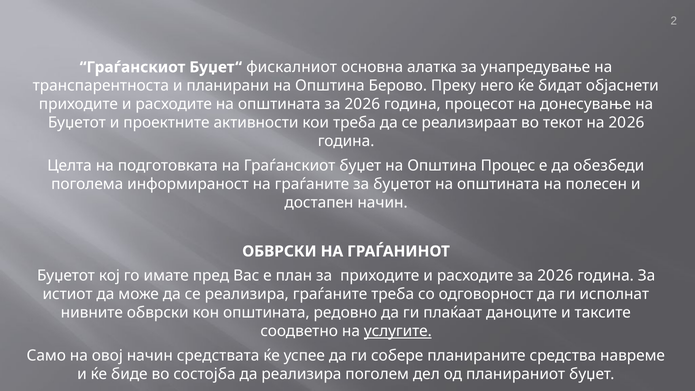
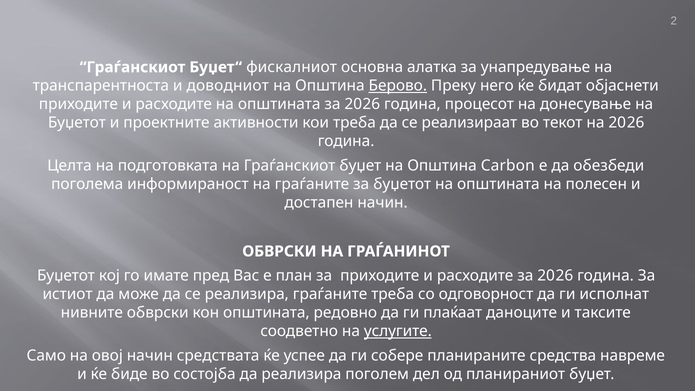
планирани: планирани -> доводниот (228, 86)
Берово underline: none -> present (398, 86)
Процес: Процес -> Carbon (508, 166)
